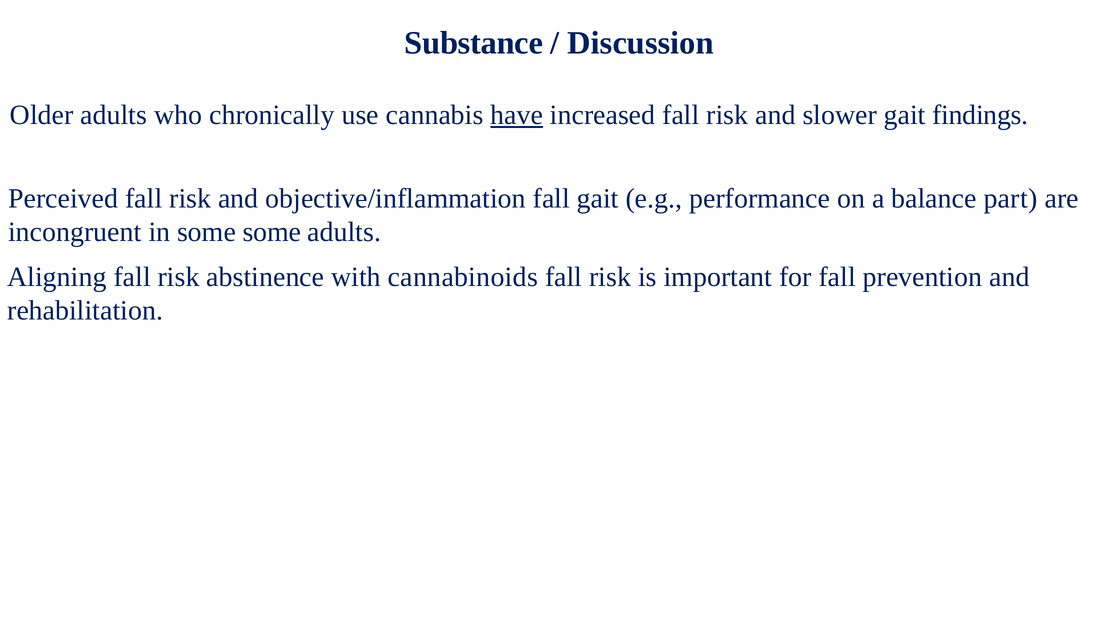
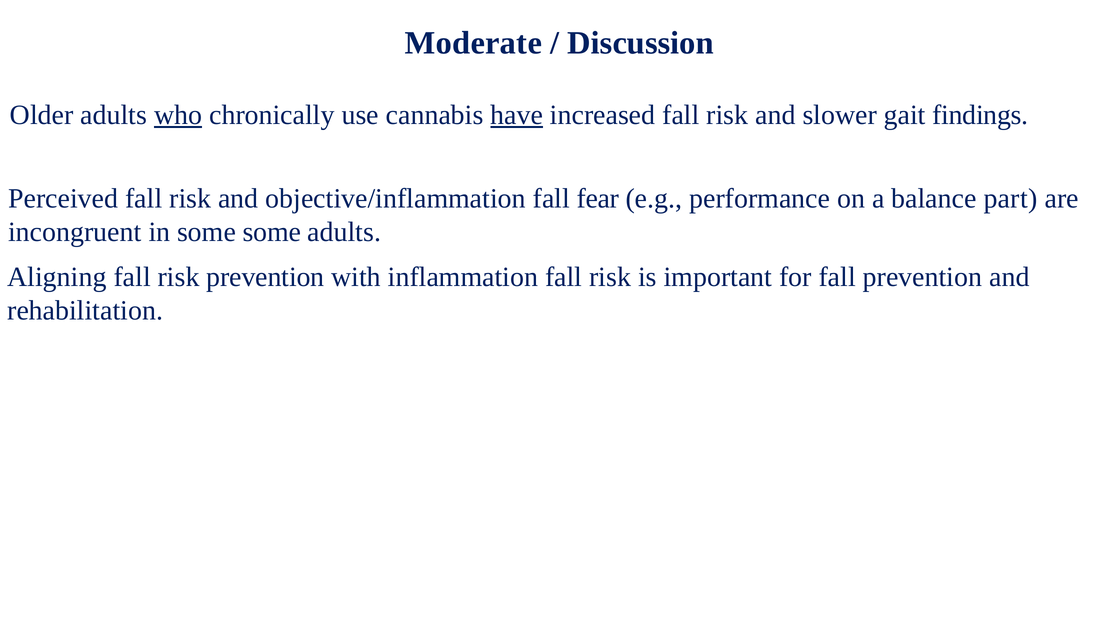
Substance: Substance -> Moderate (473, 43)
who underline: none -> present (178, 115)
fall gait: gait -> fear (598, 198)
risk abstinence: abstinence -> prevention (265, 277)
cannabinoids: cannabinoids -> inflammation (463, 277)
